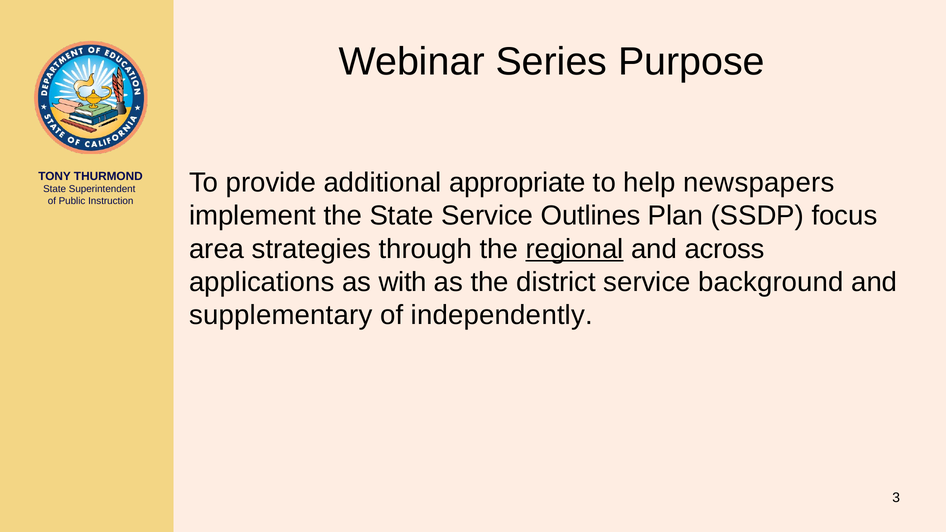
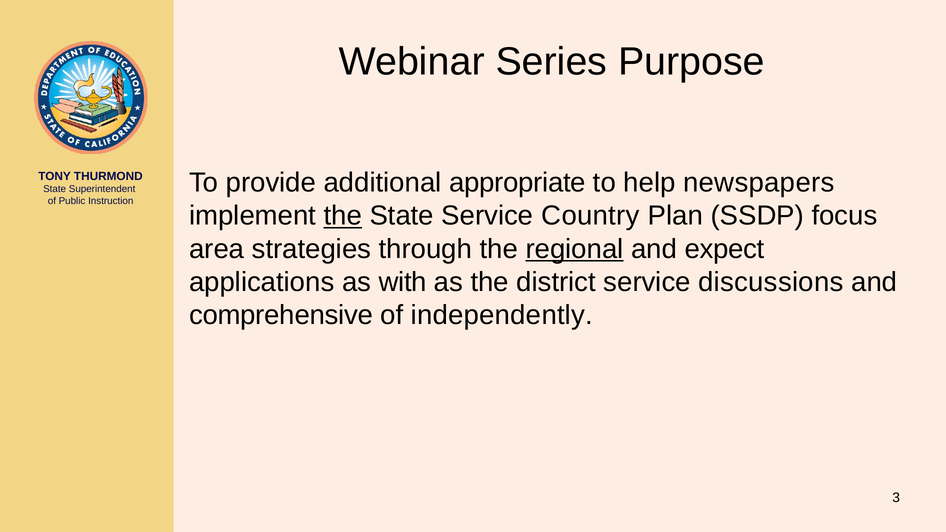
the underline: none -> present (343, 216)
Outlines: Outlines -> Country (590, 216)
across: across -> expect (725, 249)
background: background -> discussions (771, 282)
supplementary: supplementary -> comprehensive (281, 315)
